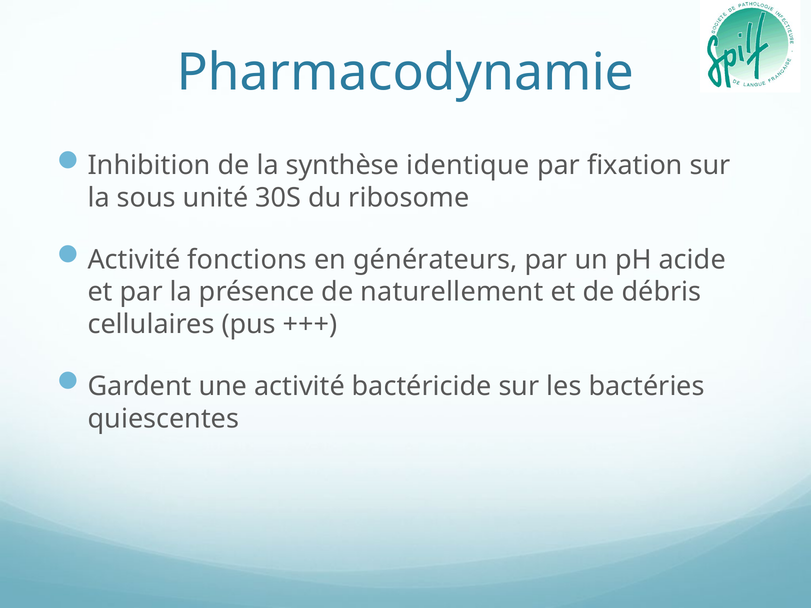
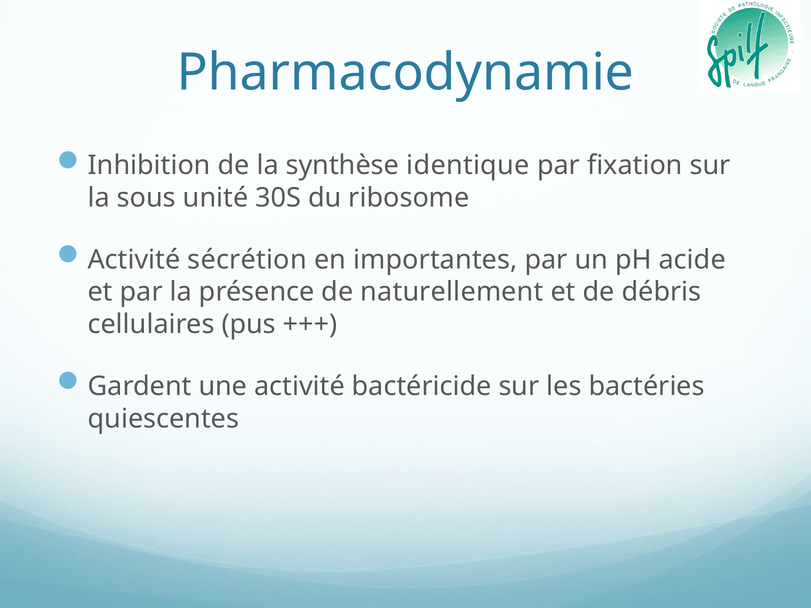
fonctions: fonctions -> sécrétion (247, 260)
générateurs: générateurs -> importantes (435, 260)
